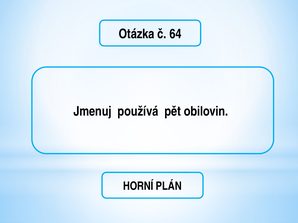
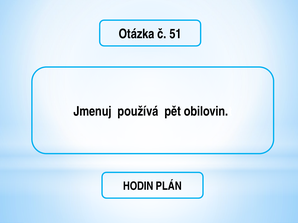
64: 64 -> 51 (175, 34)
HORNÍ: HORNÍ -> HODIN (138, 186)
